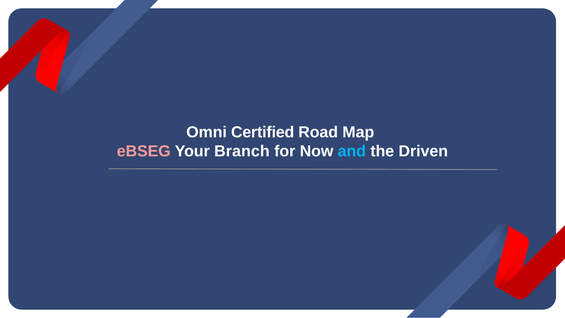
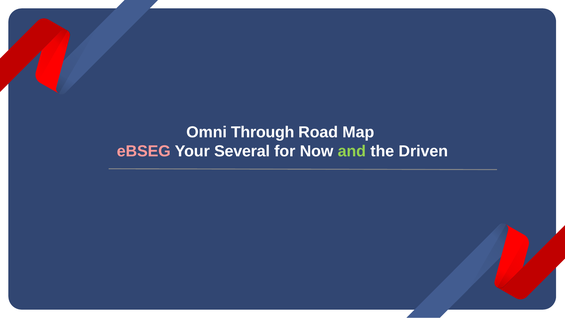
Certified: Certified -> Through (263, 132)
Branch: Branch -> Several (242, 151)
and colour: light blue -> light green (352, 151)
